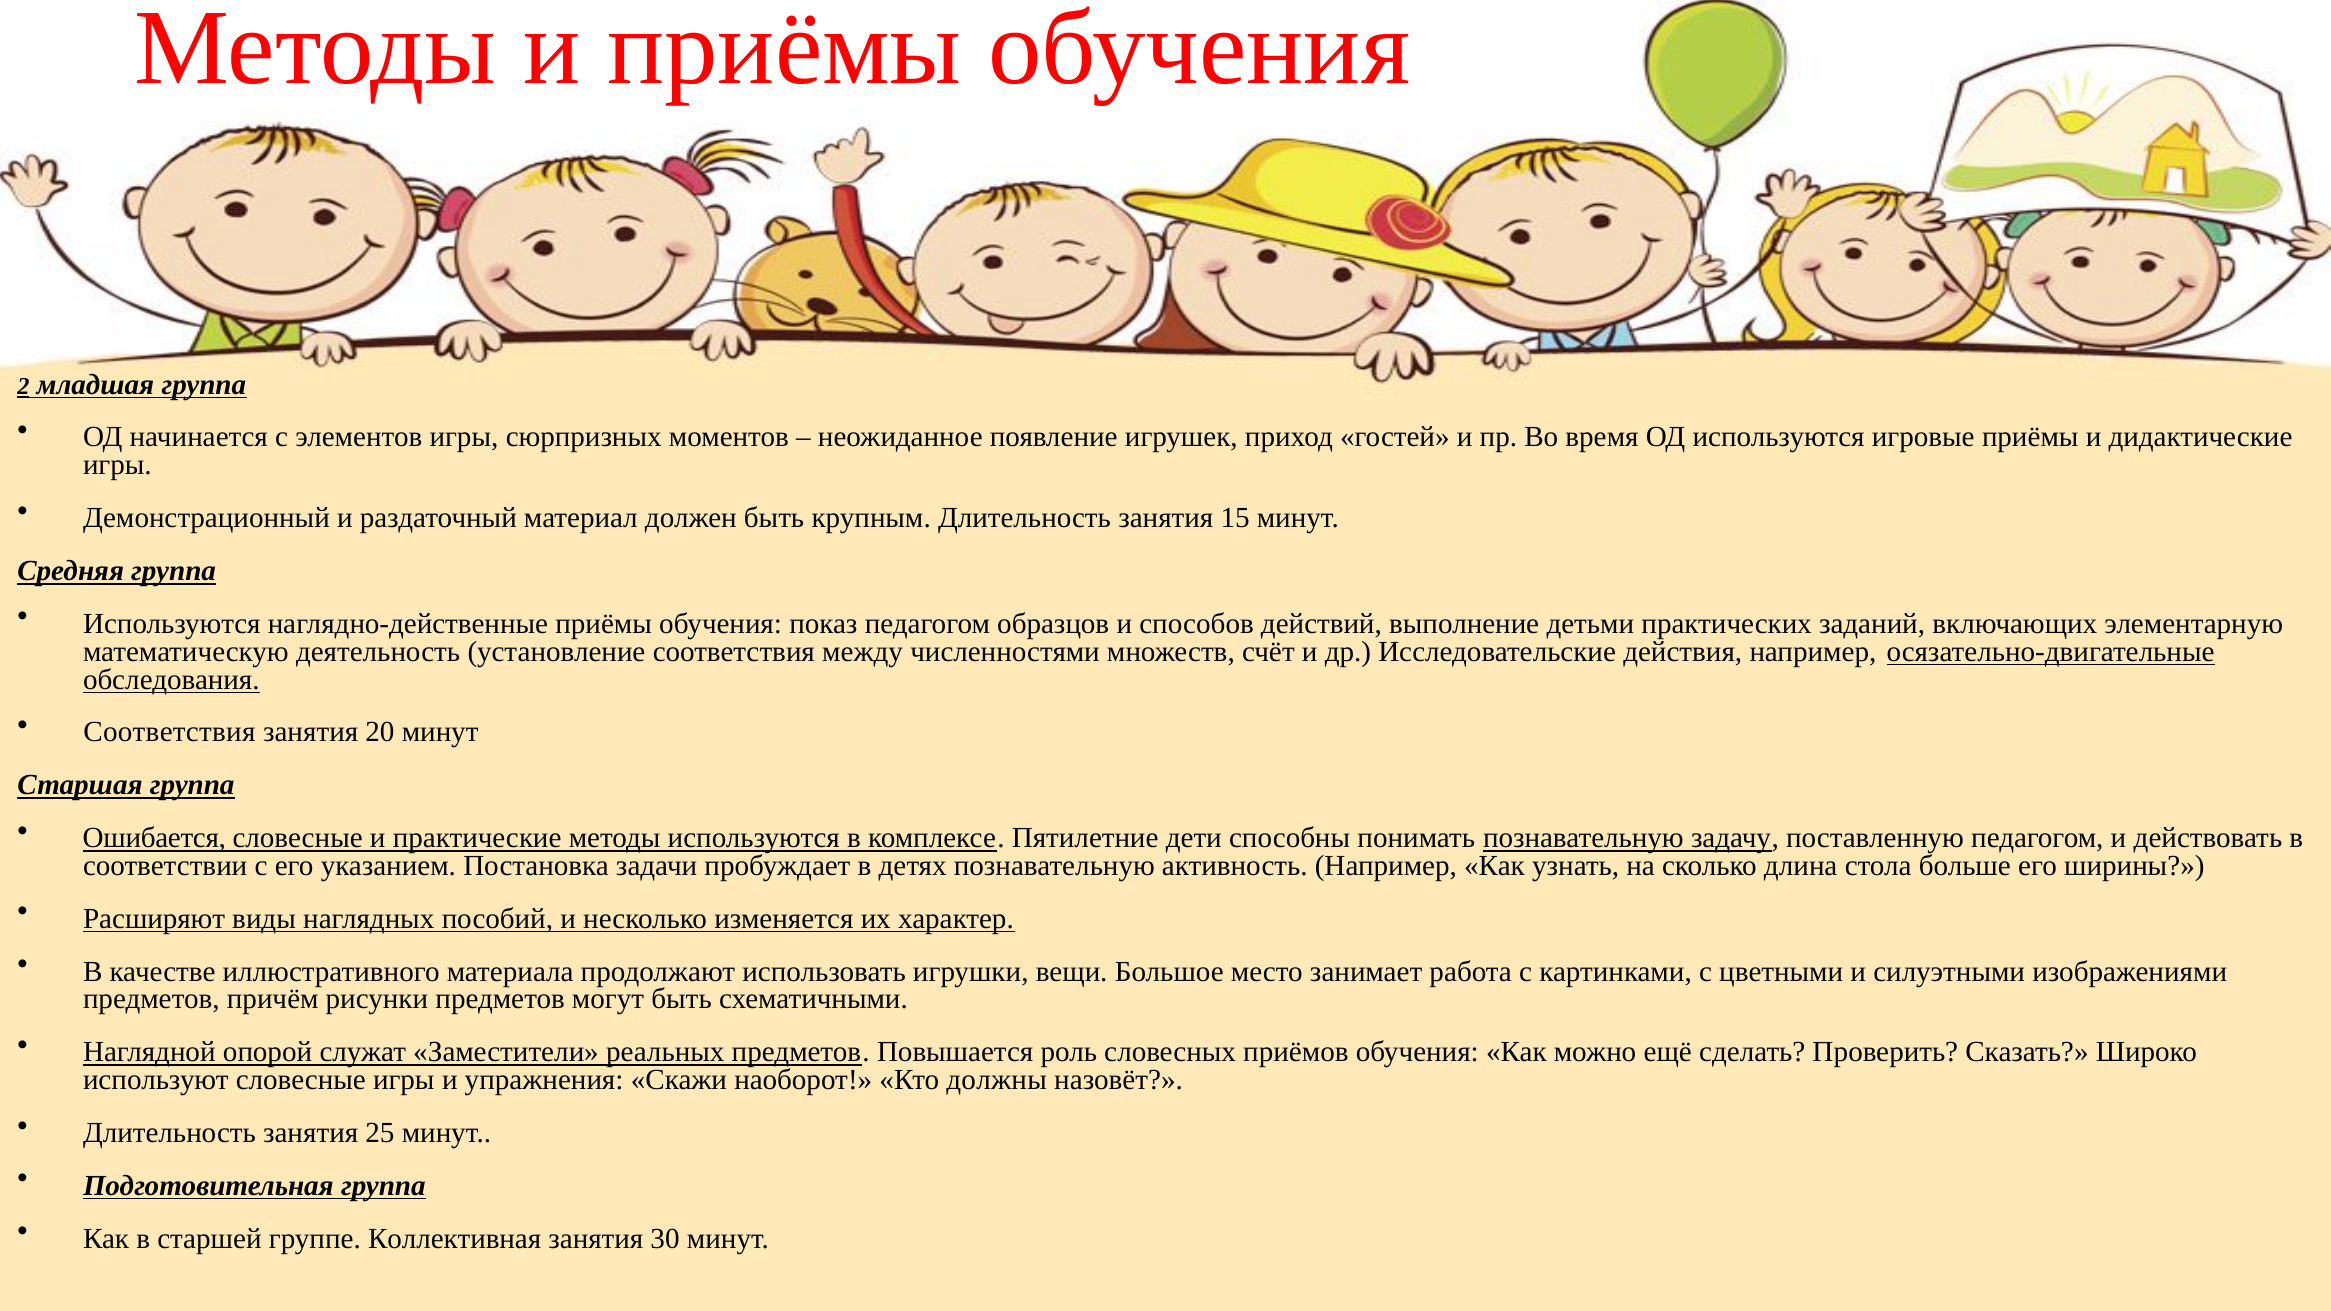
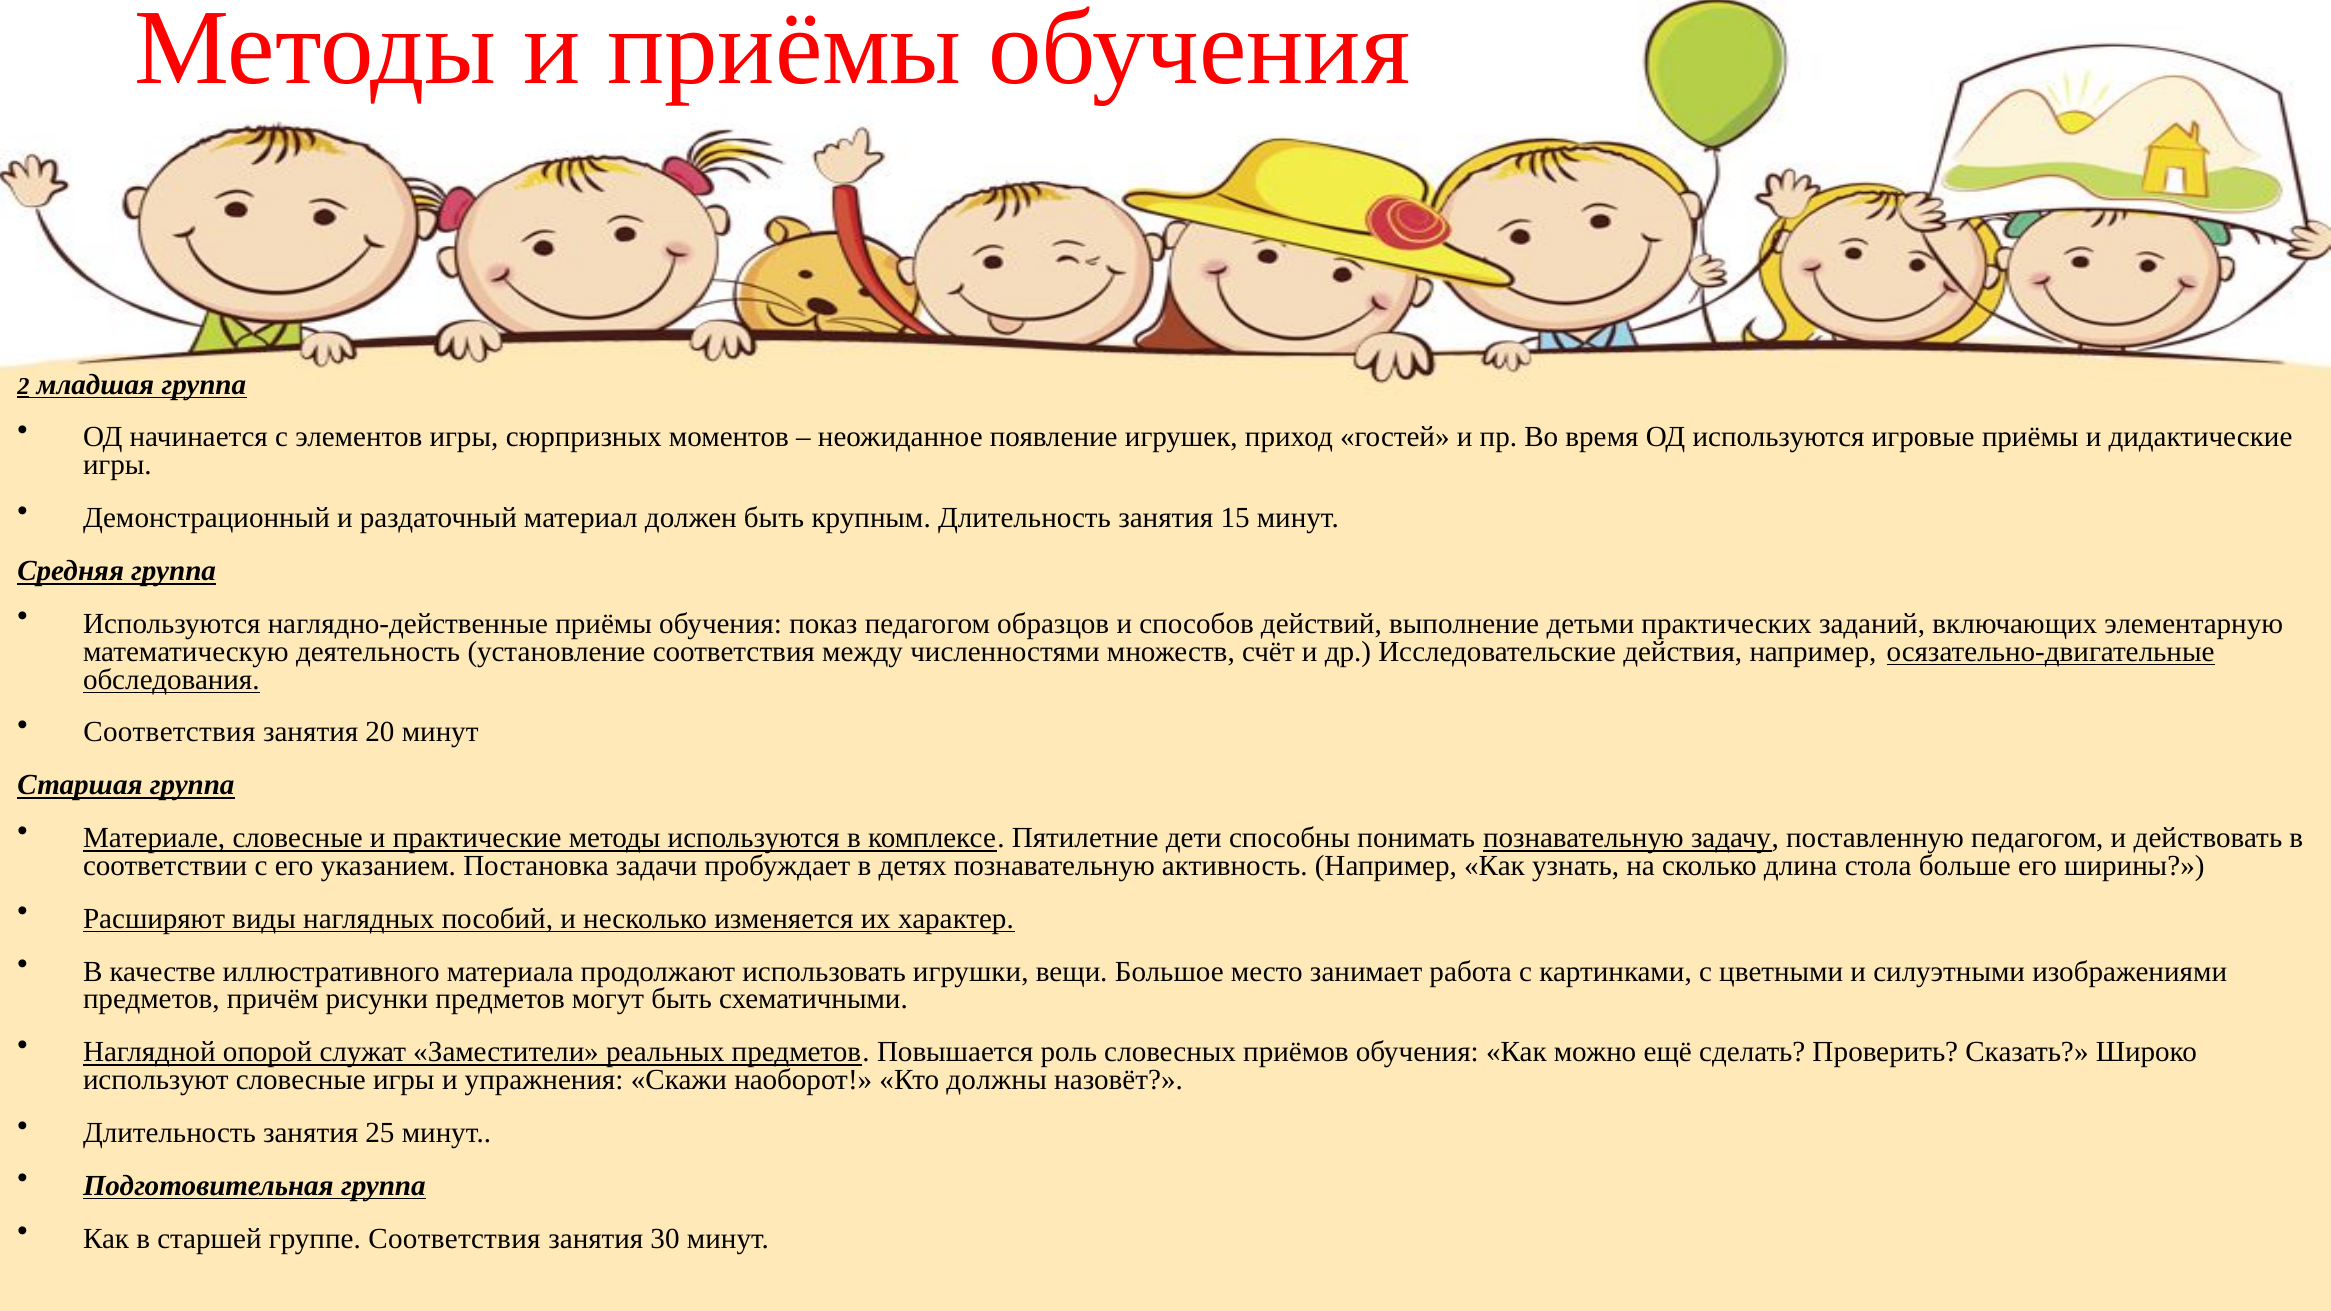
Ошибается: Ошибается -> Материале (154, 838)
группе Коллективная: Коллективная -> Соответствия (454, 1239)
